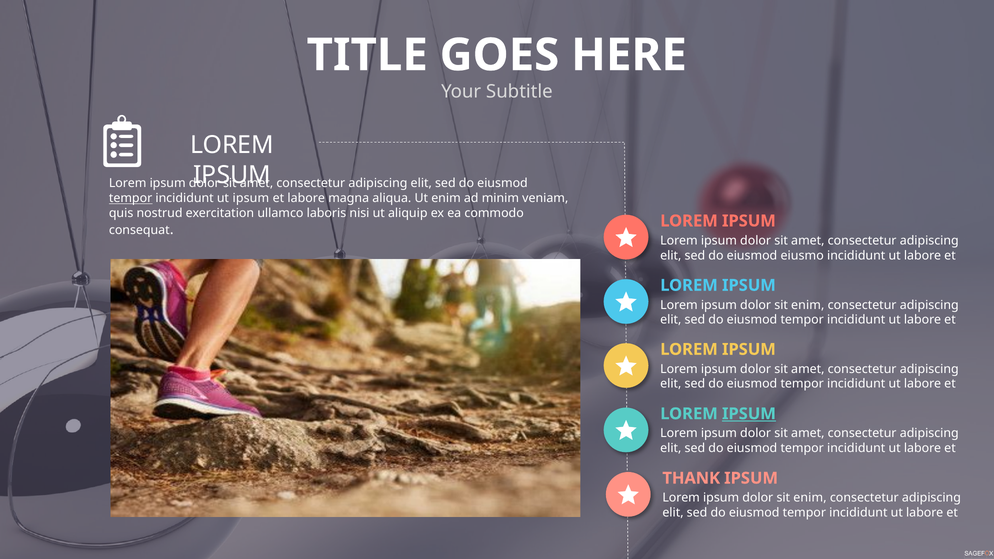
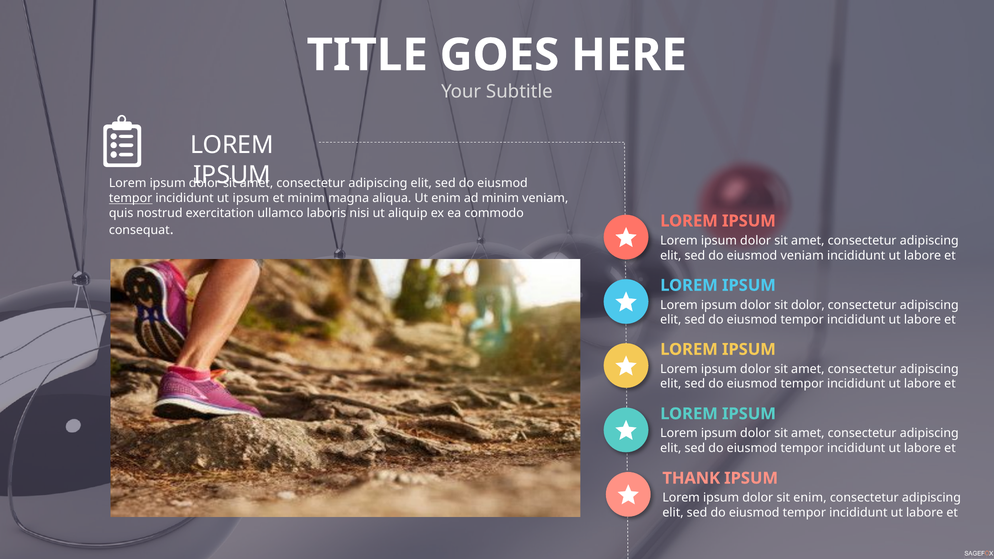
et labore: labore -> minim (306, 198)
eiusmod eiusmo: eiusmo -> veniam (802, 255)
enim: enim -> dolor (808, 305)
IPSUM underline: present -> none (749, 414)
